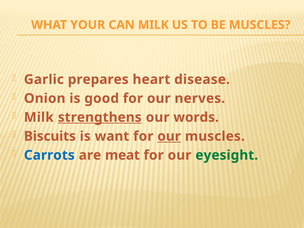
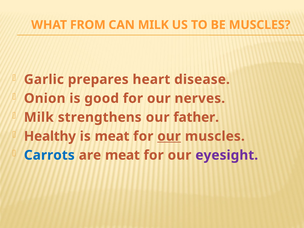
YOUR: YOUR -> FROM (88, 25)
strengthens underline: present -> none (100, 117)
words: words -> father (196, 117)
Biscuits: Biscuits -> Healthy (50, 136)
is want: want -> meat (112, 136)
eyesight colour: green -> purple (227, 155)
